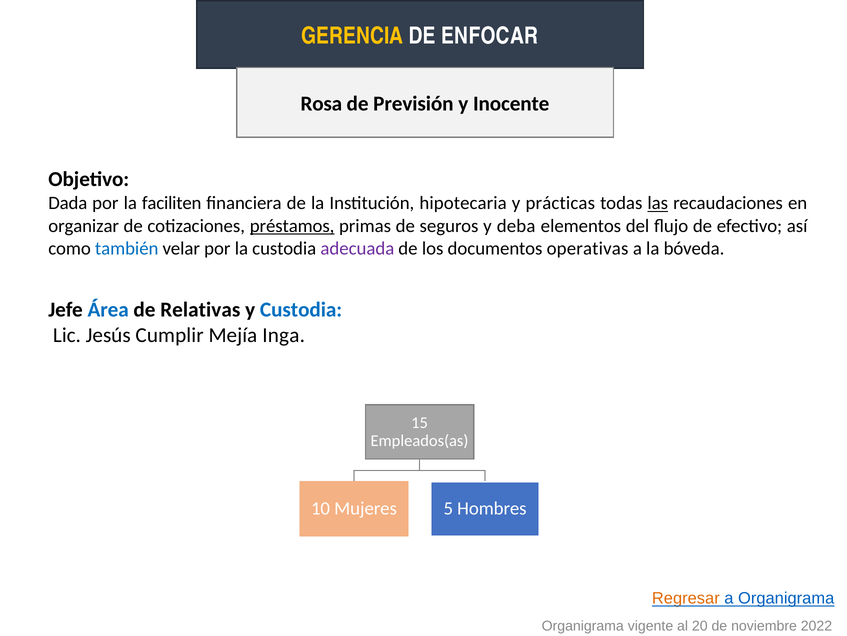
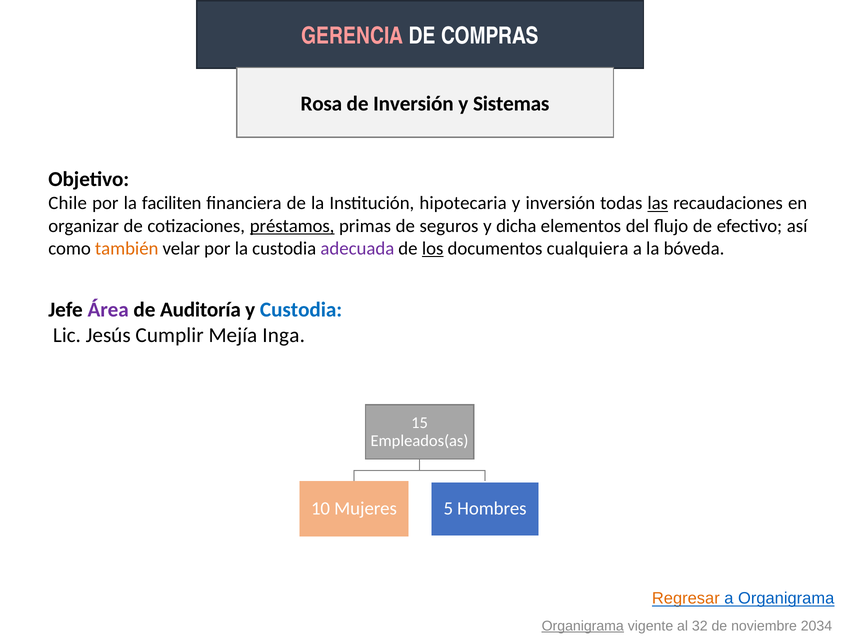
GERENCIA colour: yellow -> pink (352, 36)
ENFOCAR: ENFOCAR -> COMPRAS (490, 36)
de Previsión: Previsión -> Inversión (413, 104)
Inocente: Inocente -> Sistemas (511, 104)
Dada: Dada -> Chile (68, 203)
y prácticas: prácticas -> inversión (560, 203)
deba: deba -> dicha (516, 226)
también colour: blue -> orange (127, 248)
los underline: none -> present (433, 248)
operativas: operativas -> cualquiera (588, 248)
Área colour: blue -> purple (108, 309)
Relativas: Relativas -> Auditoría (200, 309)
Organigrama underline: none -> present (583, 625)
20: 20 -> 32 (700, 625)
2022: 2022 -> 2034 (816, 625)
